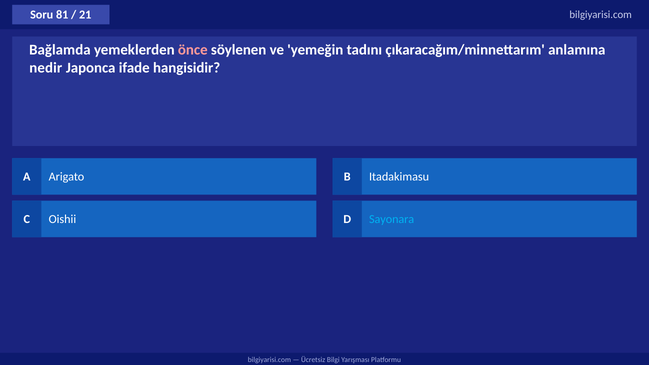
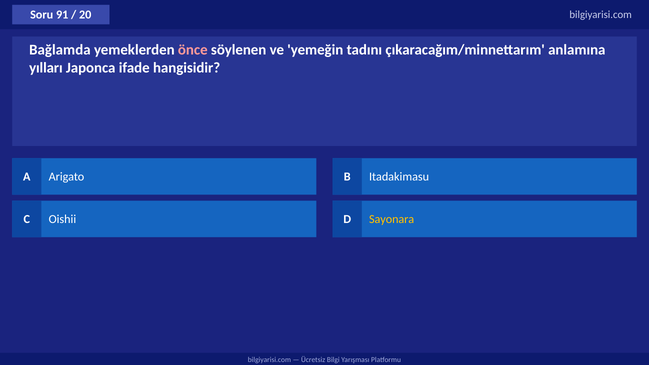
81: 81 -> 91 (62, 15)
21: 21 -> 20 (85, 15)
nedir: nedir -> yılları (46, 68)
Sayonara colour: light blue -> yellow (392, 219)
